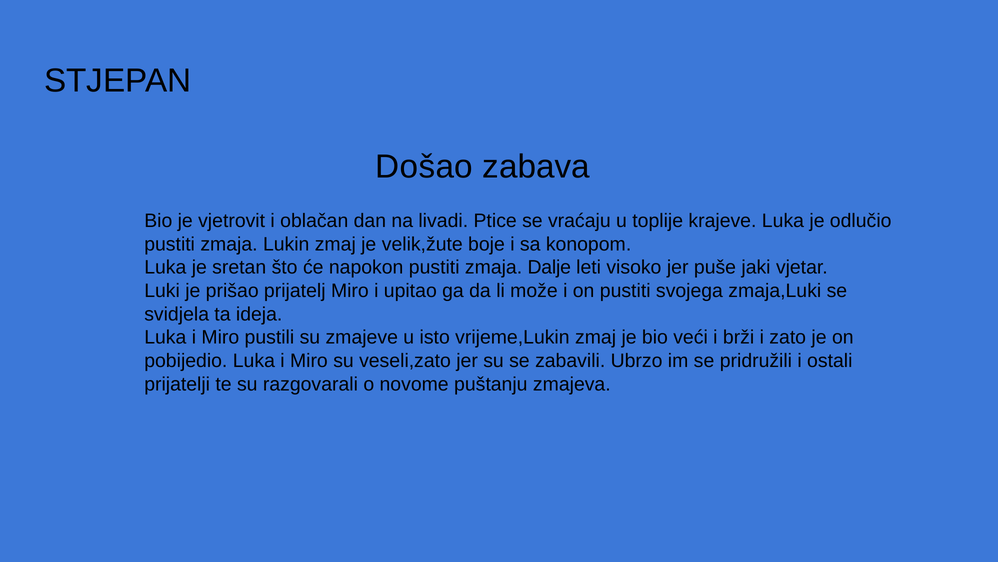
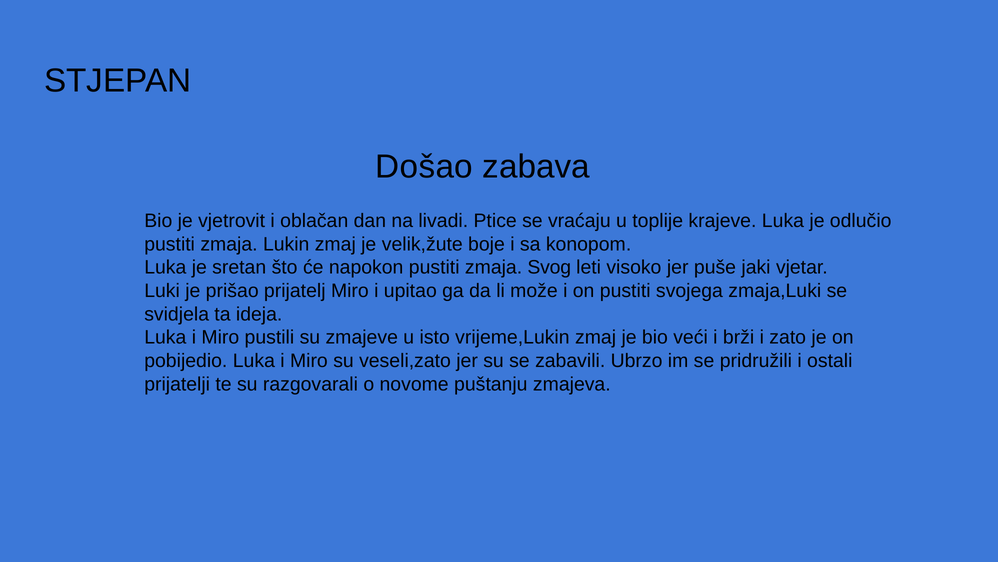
Dalje: Dalje -> Svog (549, 267)
